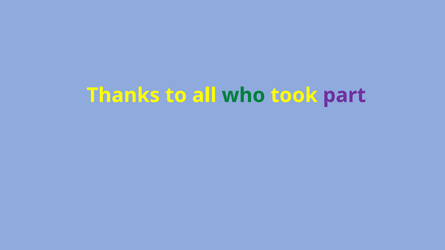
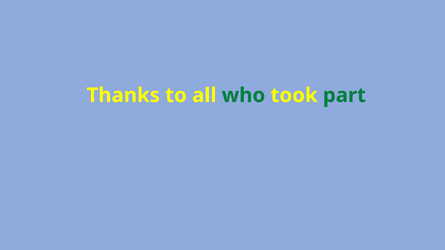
part colour: purple -> green (344, 95)
